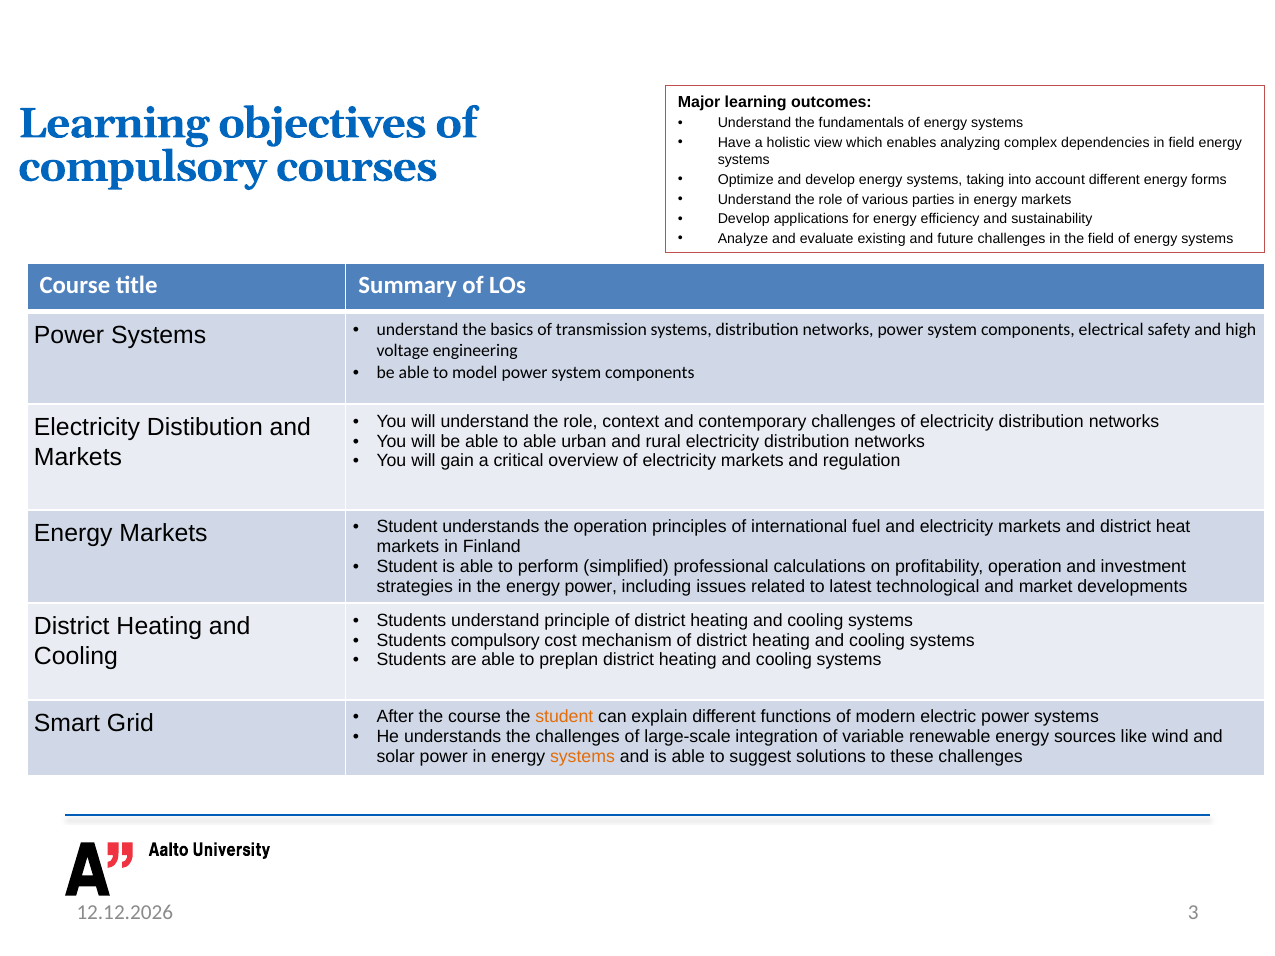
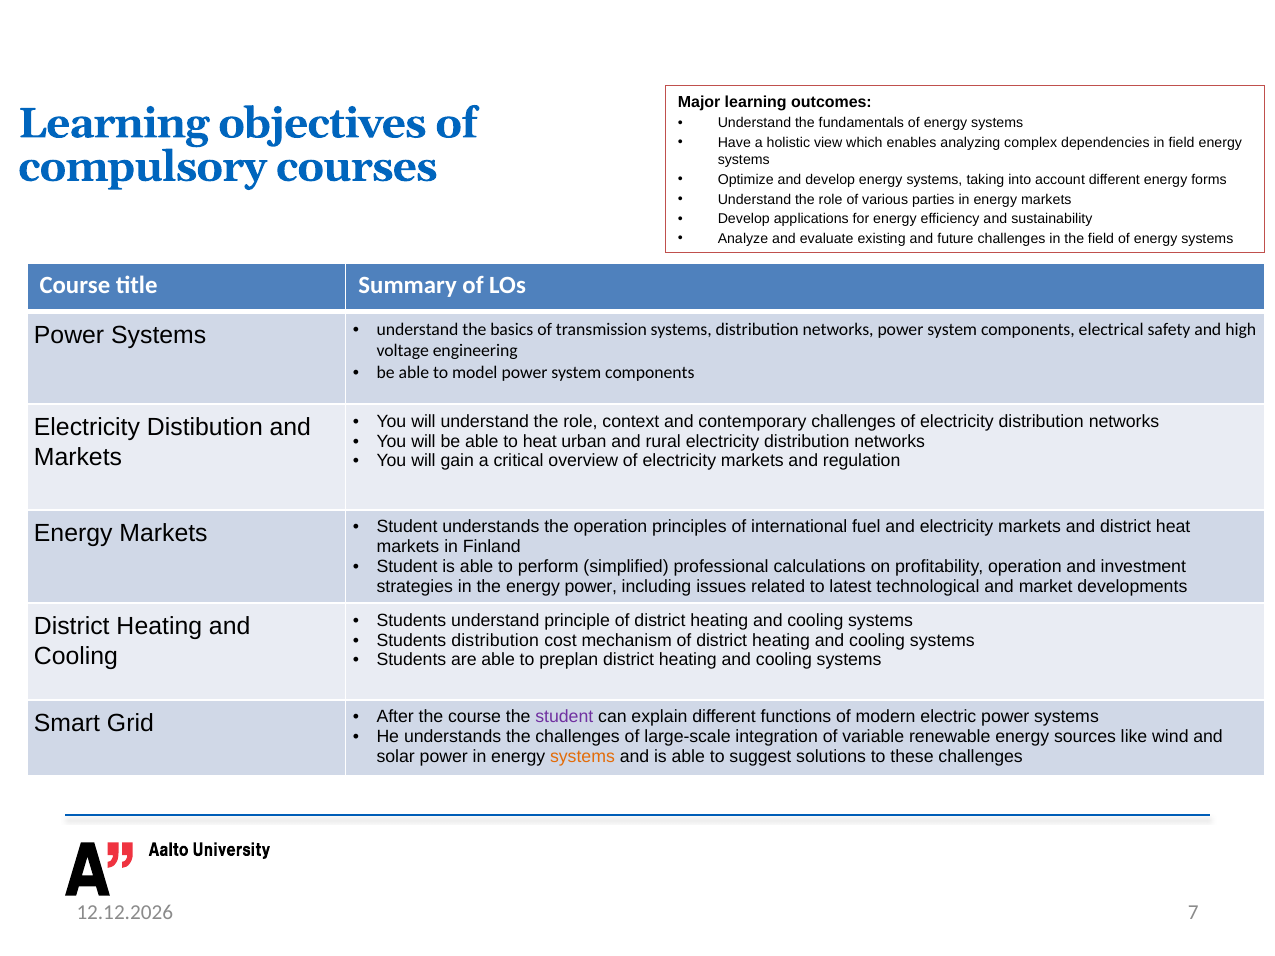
to able: able -> heat (540, 441)
Students compulsory: compulsory -> distribution (495, 640)
student colour: orange -> purple (564, 717)
3: 3 -> 7 (1193, 913)
